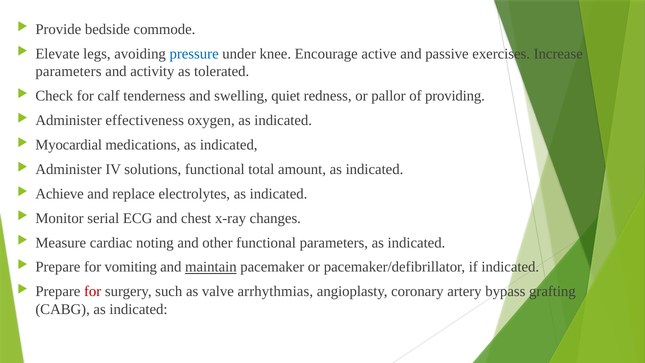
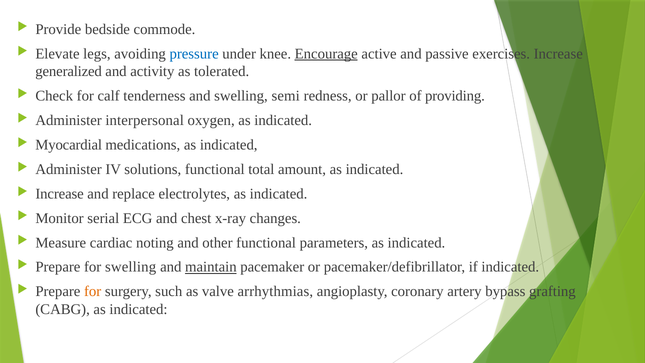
Encourage underline: none -> present (326, 54)
parameters: parameters -> generalized (69, 71)
quiet: quiet -> semi (286, 96)
effectiveness: effectiveness -> interpersonal (145, 120)
Achieve: Achieve -> Increase (60, 194)
for vomiting: vomiting -> swelling (131, 267)
for colour: red -> orange (93, 291)
